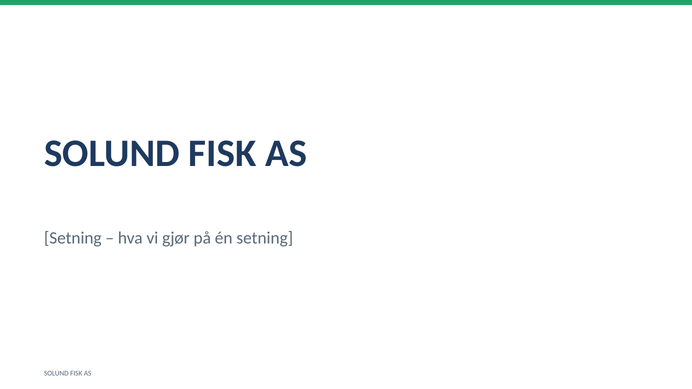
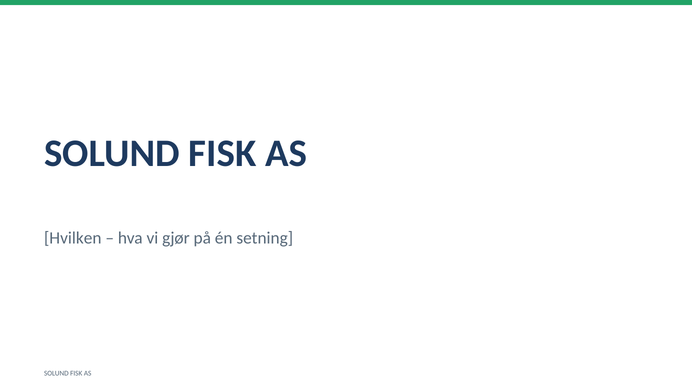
Setning: Setning -> Hvilken (73, 238)
